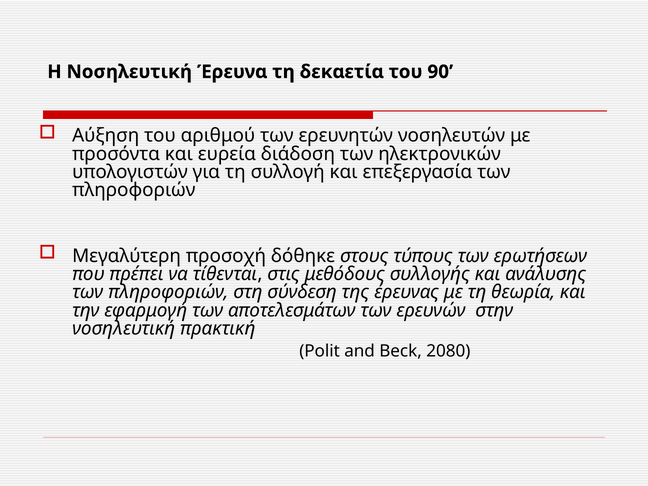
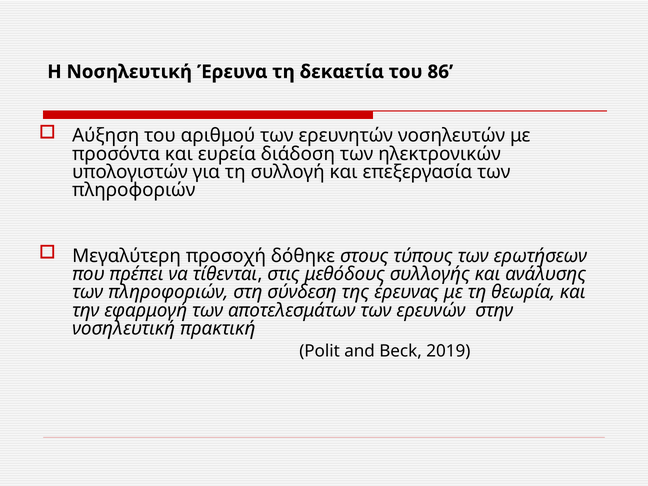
90: 90 -> 86 (440, 72)
2080: 2080 -> 2019 (448, 351)
